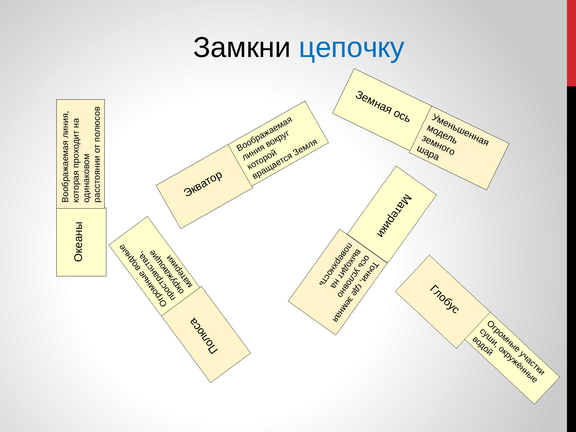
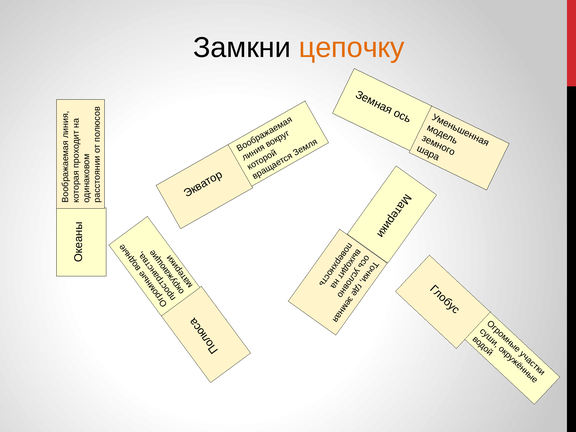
цепочку colour: blue -> orange (352, 48)
